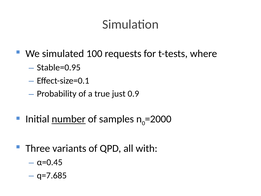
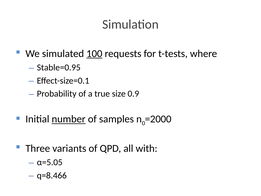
100 underline: none -> present (94, 54)
just: just -> size (119, 94)
α=0.45: α=0.45 -> α=5.05 (50, 162)
q=7.685: q=7.685 -> q=8.466 (52, 175)
